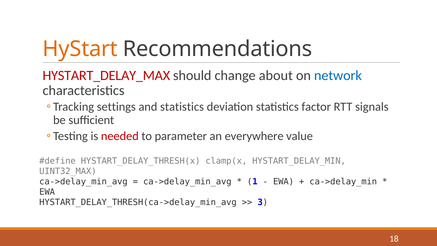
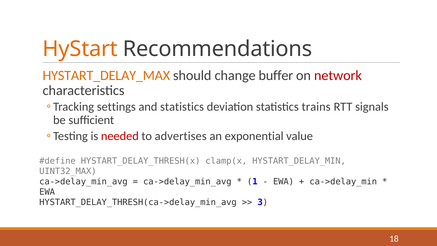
HYSTART_DELAY_MAX colour: red -> orange (106, 75)
about: about -> buffer (276, 75)
network colour: blue -> red (338, 75)
factor: factor -> trains (316, 107)
parameter: parameter -> advertises (181, 136)
everywhere: everywhere -> exponential (254, 136)
